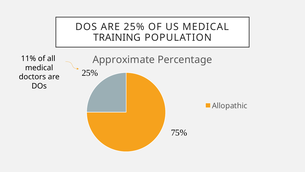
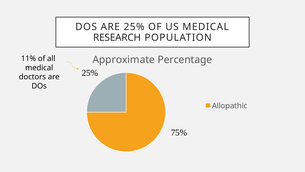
TRAINING: TRAINING -> RESEARCH (117, 38)
